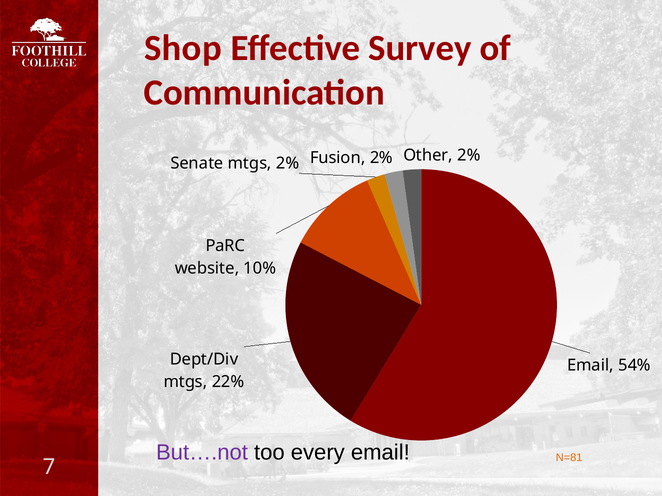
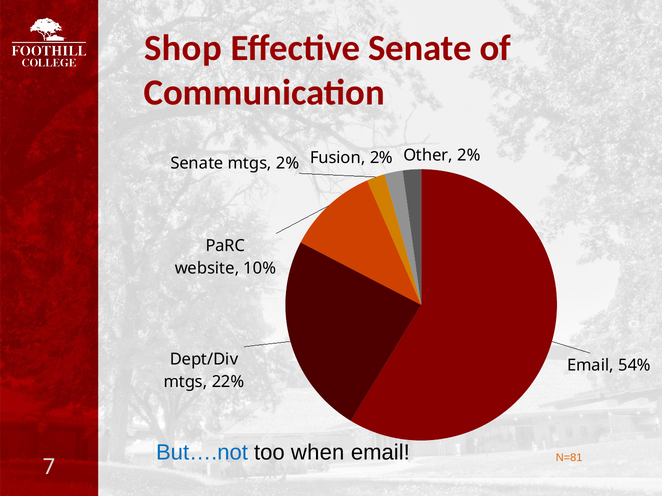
Effective Survey: Survey -> Senate (420, 48)
But….not colour: purple -> blue (202, 453)
every: every -> when (318, 453)
